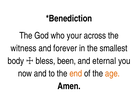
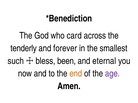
your: your -> card (74, 36)
witness: witness -> tenderly (24, 49)
body: body -> such (16, 61)
age colour: orange -> purple (112, 74)
